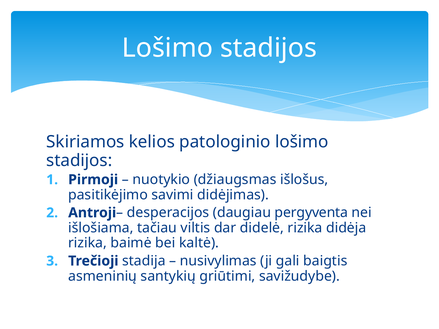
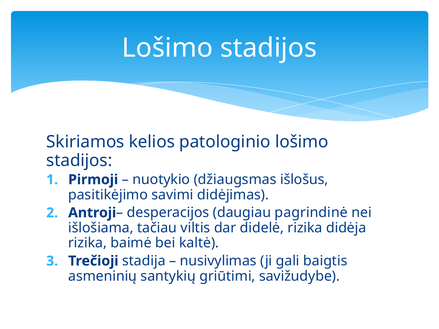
pergyventa: pergyventa -> pagrindinė (311, 213)
